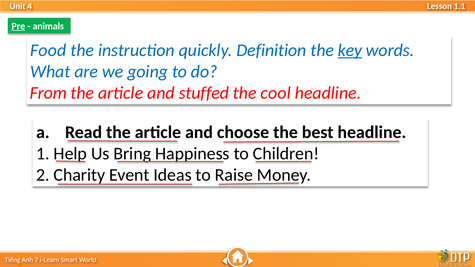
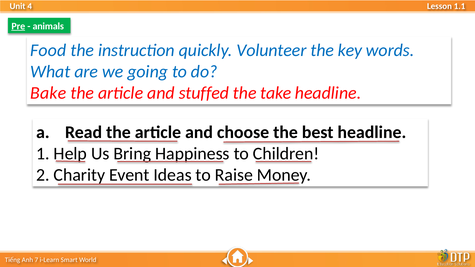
Definition: Definition -> Volunteer (271, 50)
key underline: present -> none (350, 50)
From: From -> Bake (48, 93)
cool: cool -> take (276, 93)
